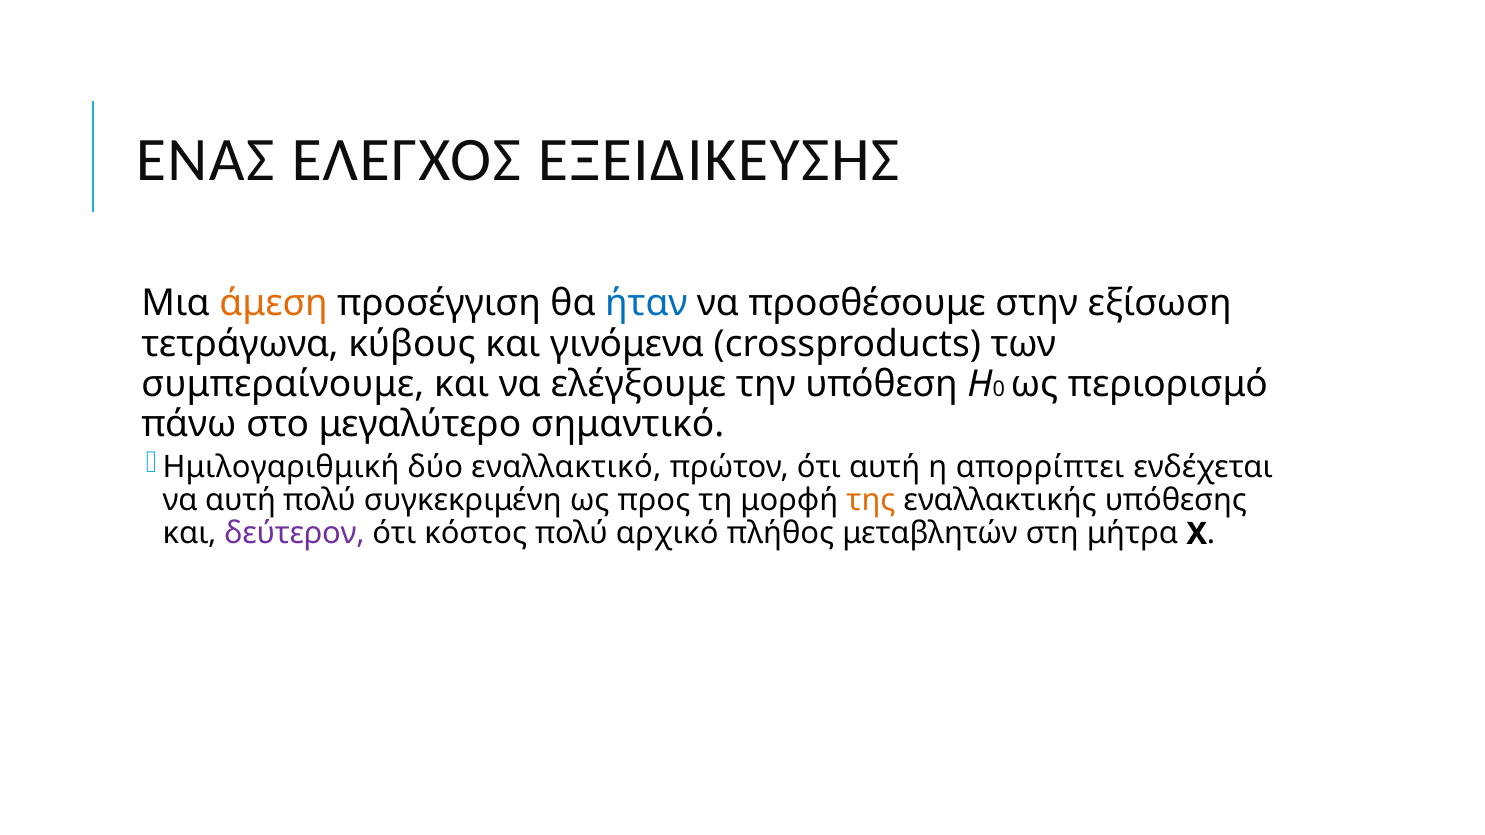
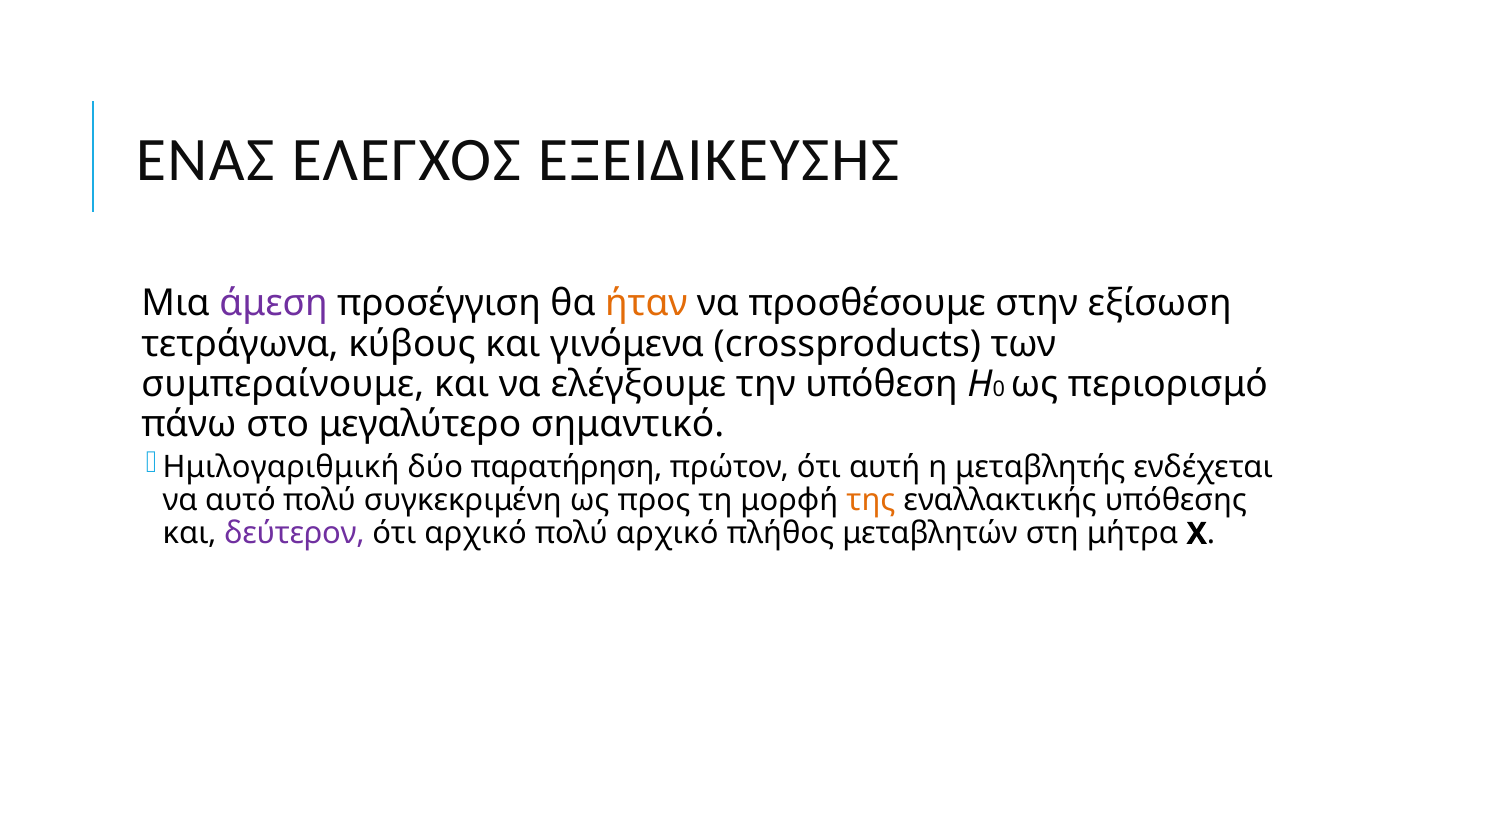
άμεση colour: orange -> purple (274, 304)
ήταν colour: blue -> orange (646, 304)
εναλλακτικό: εναλλακτικό -> παρατήρηση (567, 467)
απορρίπτει: απορρίπτει -> μεταβλητής (1040, 467)
να αυτή: αυτή -> αυτό (241, 500)
ότι κόστος: κόστος -> αρχικό (476, 534)
